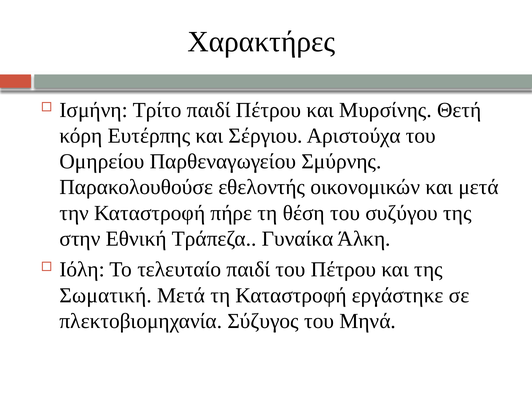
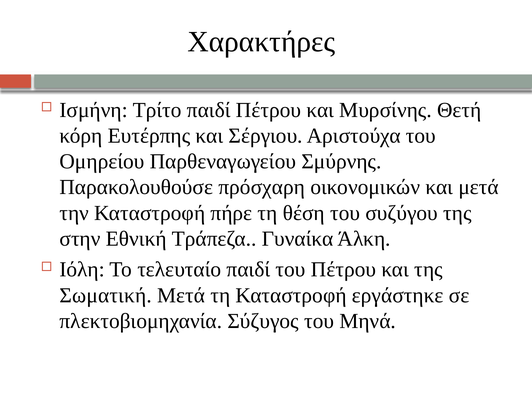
εθελοντής: εθελοντής -> πρόσχαρη (262, 187)
